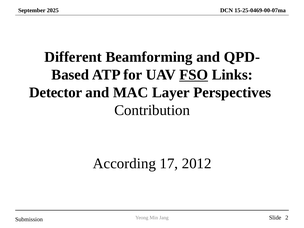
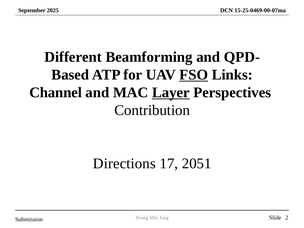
Detector: Detector -> Channel (56, 92)
Layer underline: none -> present (171, 92)
According: According -> Directions (124, 163)
2012: 2012 -> 2051 (197, 163)
